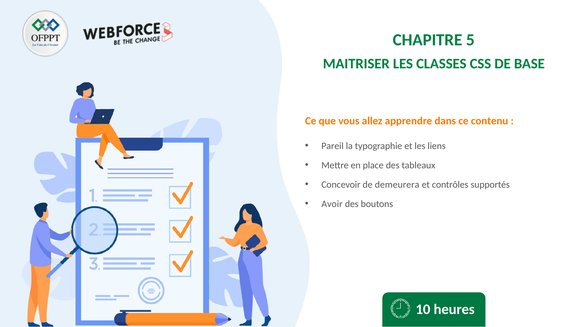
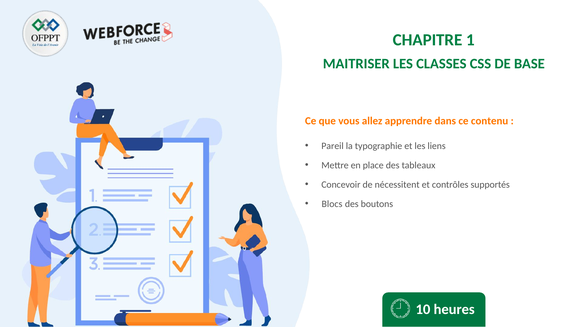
5: 5 -> 1 (471, 40)
demeurera: demeurera -> nécessitent (397, 185)
Avoir: Avoir -> Blocs (332, 204)
